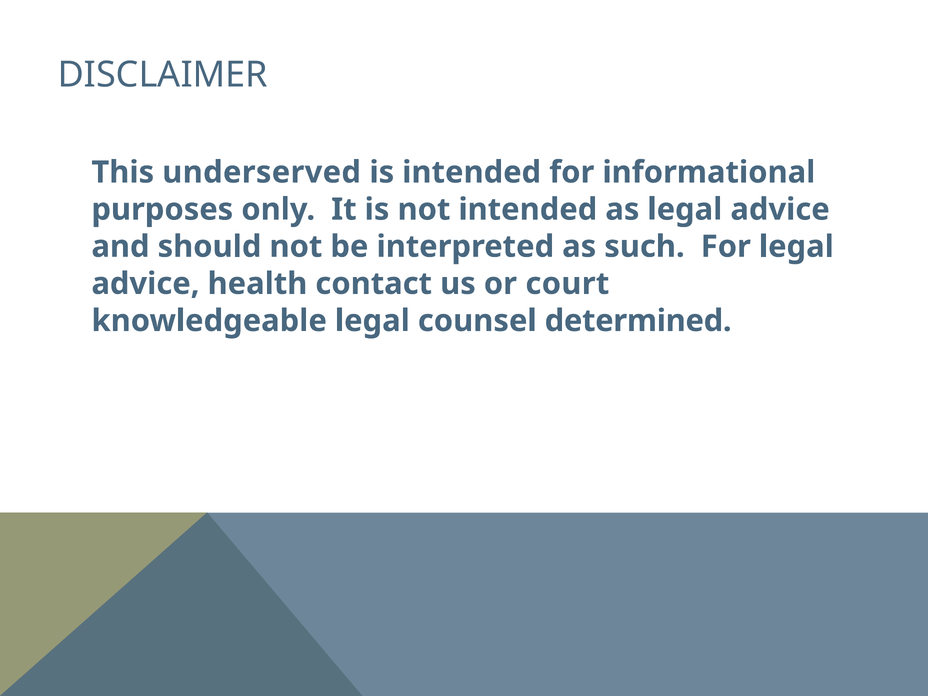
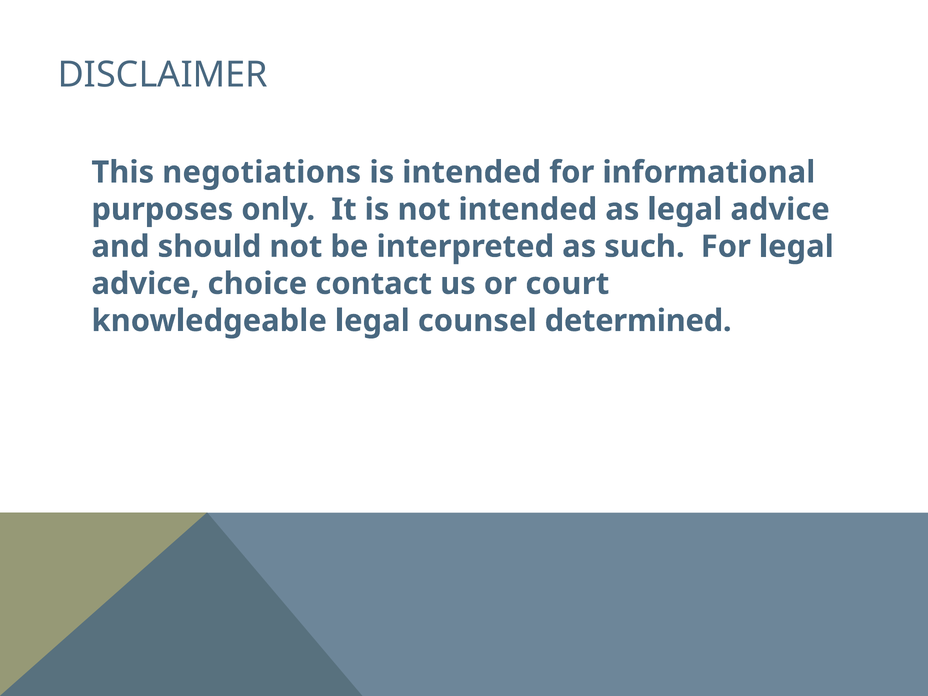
underserved: underserved -> negotiations (262, 172)
health: health -> choice (257, 284)
